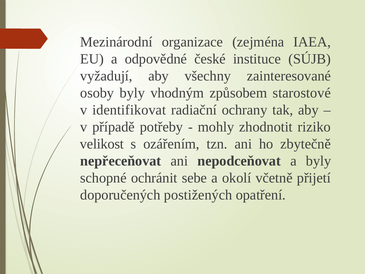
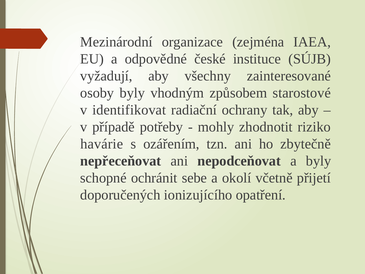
velikost: velikost -> havárie (102, 144)
postižených: postižených -> ionizujícího (198, 195)
